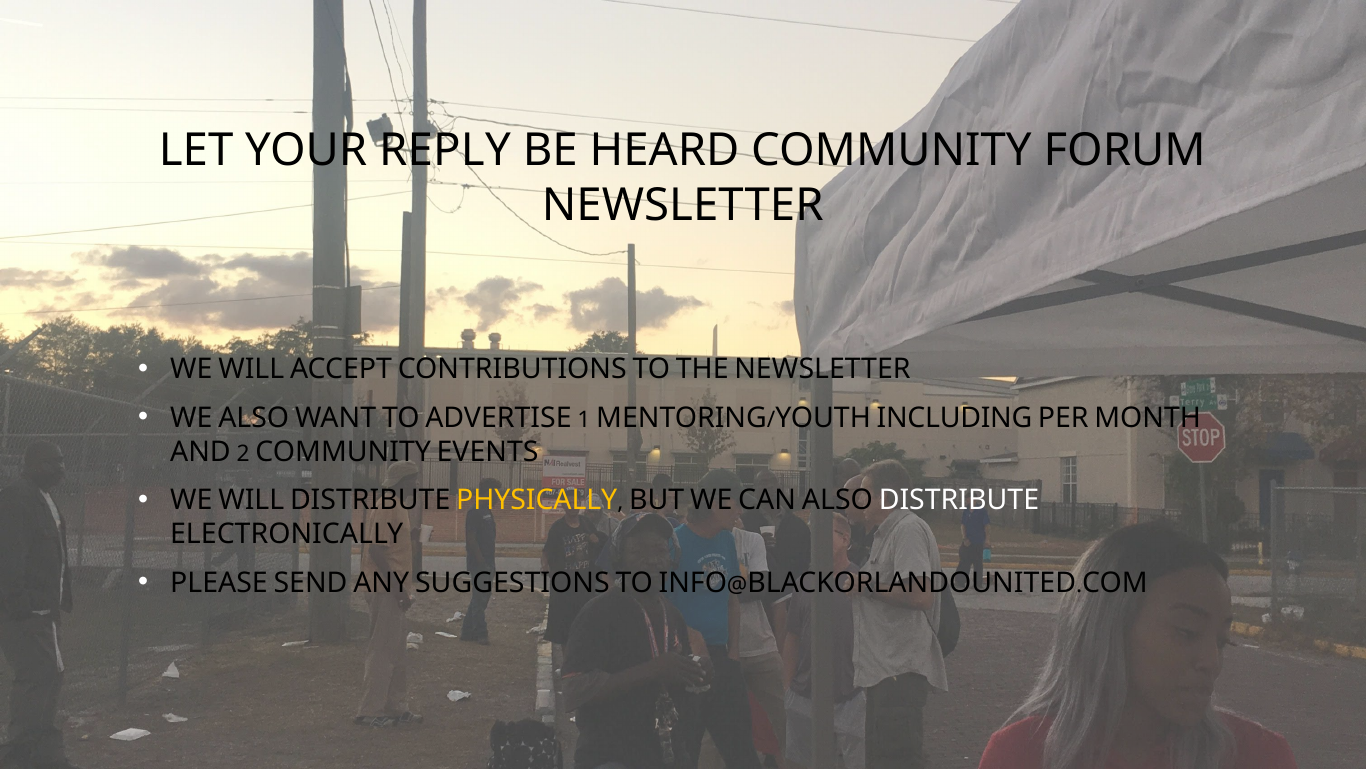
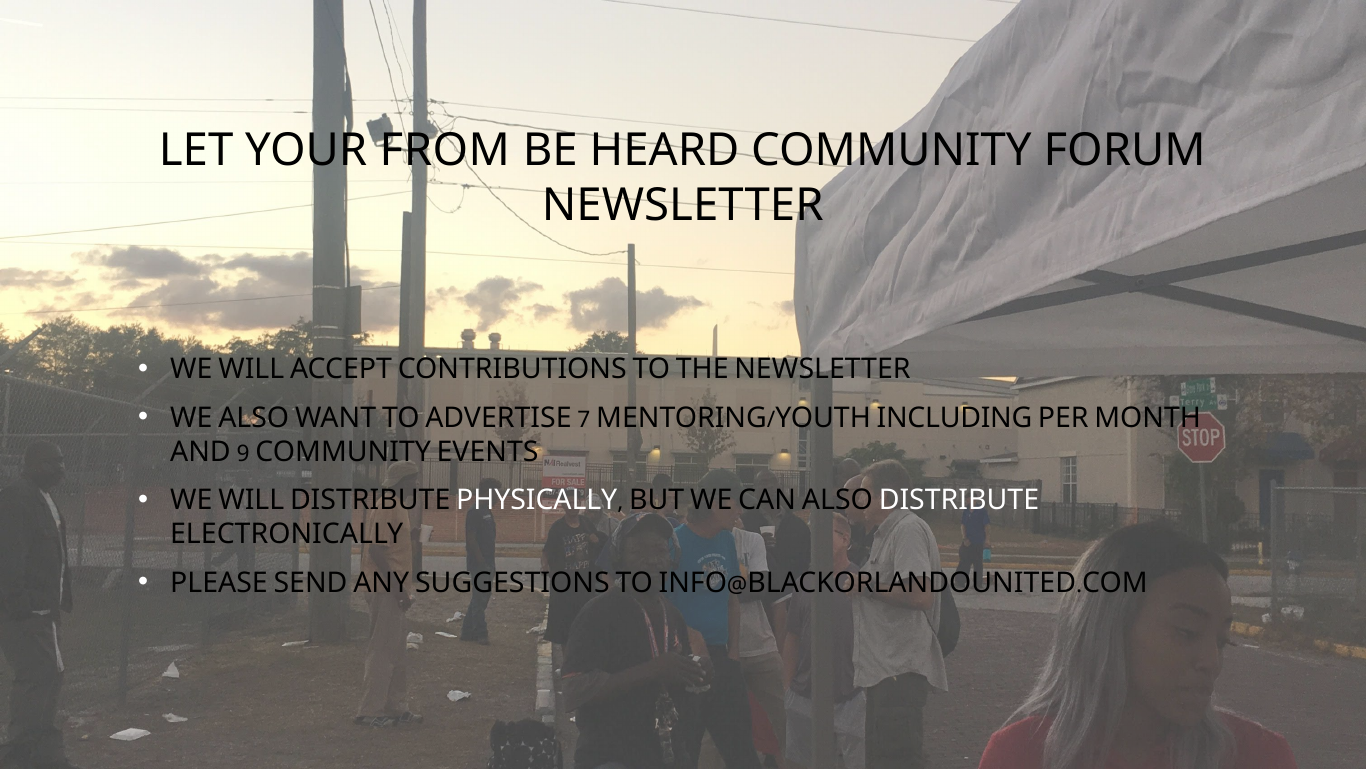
REPLY: REPLY -> FROM (445, 151)
1: 1 -> 7 (584, 419)
2: 2 -> 9 (243, 453)
PHYSICALLY colour: yellow -> white (537, 500)
